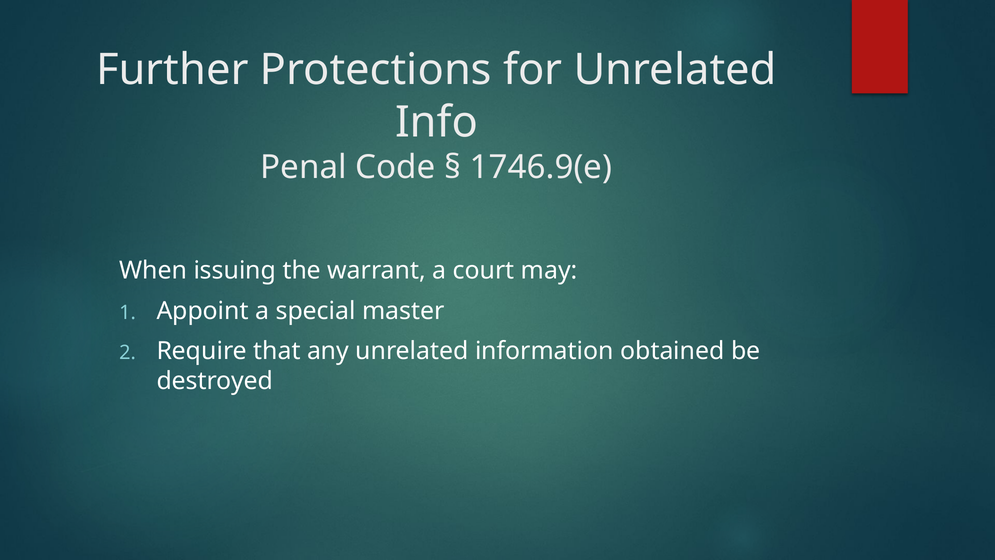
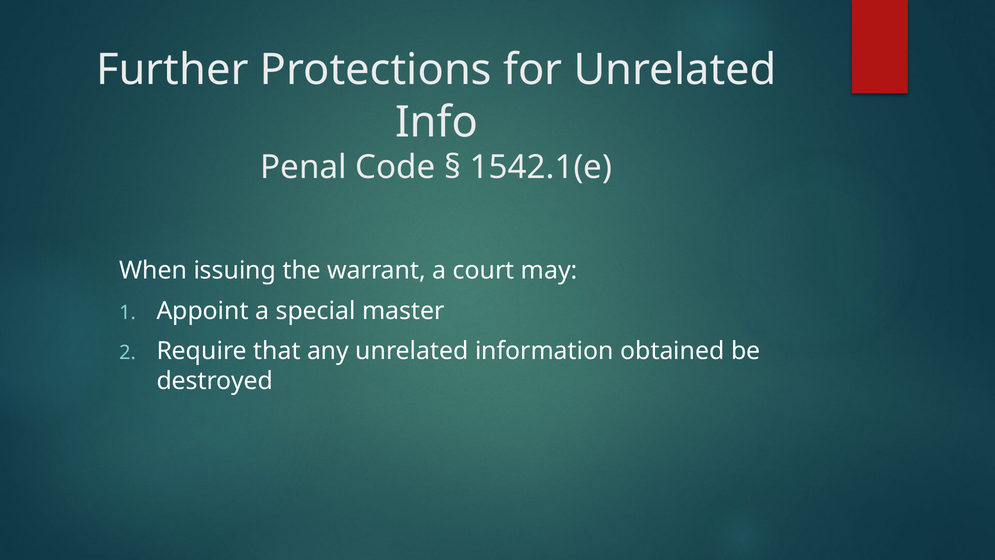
1746.9(e: 1746.9(e -> 1542.1(e (541, 167)
